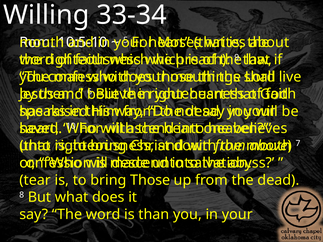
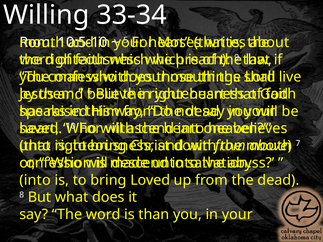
tear: tear -> into (35, 180)
bring Those: Those -> Loved (150, 180)
